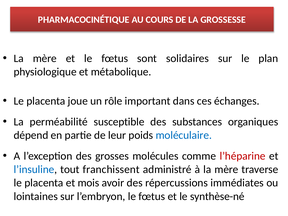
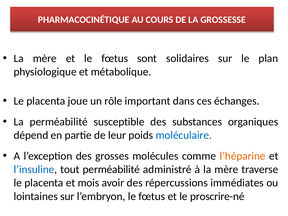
l’héparine colour: red -> orange (243, 156)
tout franchissent: franchissent -> perméabilité (111, 169)
synthèse-né: synthèse-né -> proscrire-né (217, 196)
